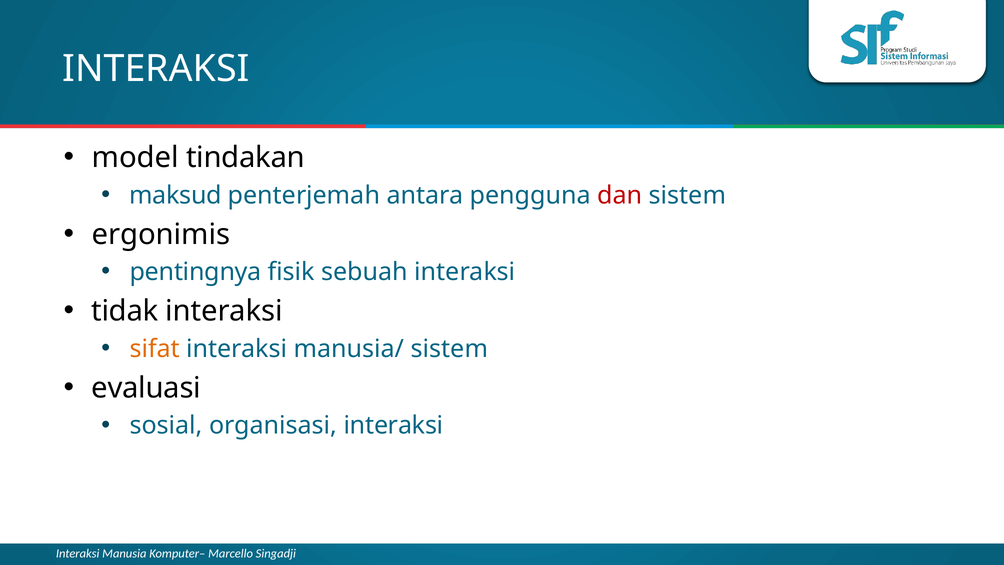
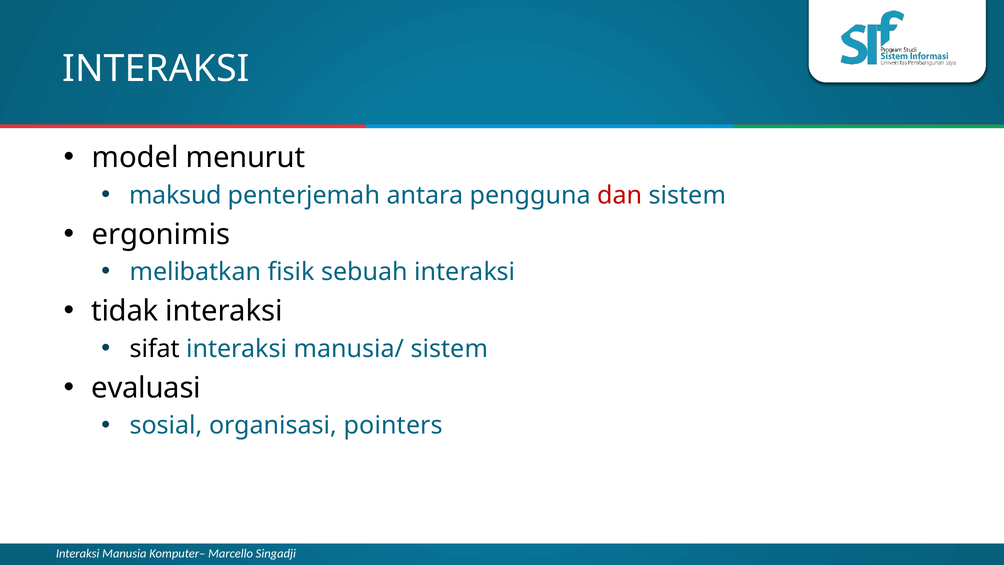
tindakan: tindakan -> menurut (246, 158)
pentingnya: pentingnya -> melibatkan (195, 272)
sifat colour: orange -> black (155, 349)
organisasi interaksi: interaksi -> pointers (393, 426)
